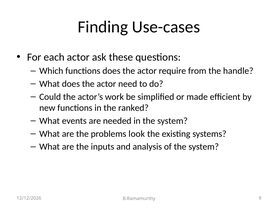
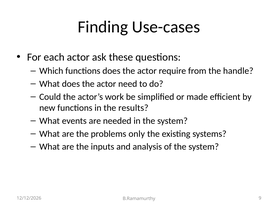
ranked: ranked -> results (133, 108)
look: look -> only (137, 134)
